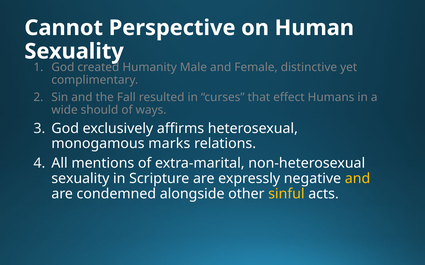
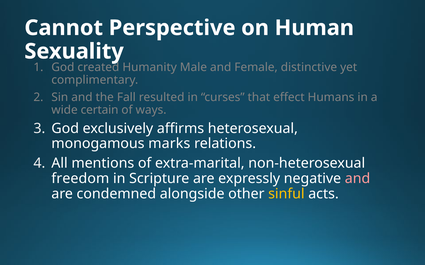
should: should -> certain (100, 110)
sexuality: sexuality -> freedom (80, 179)
and colour: yellow -> pink (358, 179)
